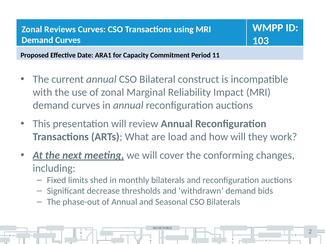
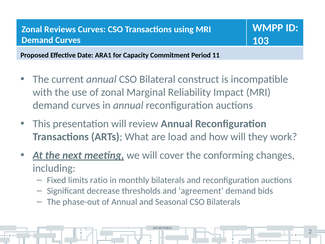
shed: shed -> ratio (99, 180)
withdrawn: withdrawn -> agreement (201, 191)
